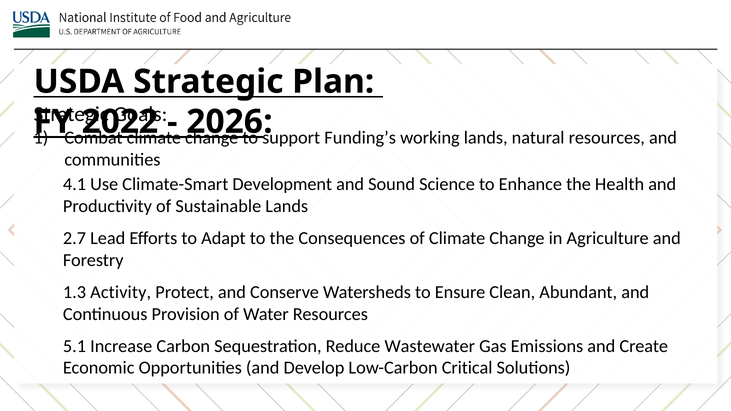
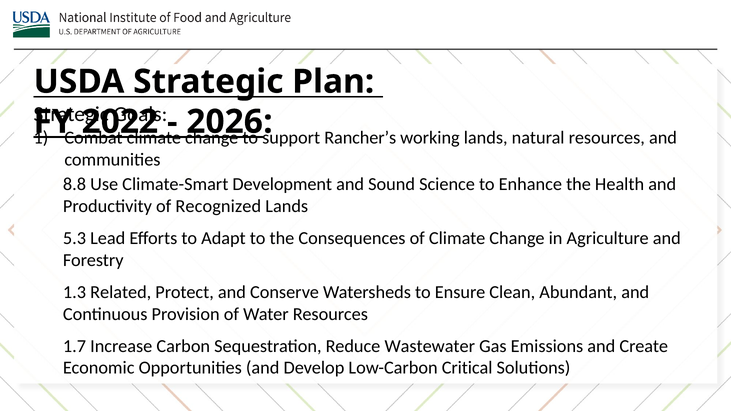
Funding’s: Funding’s -> Rancher’s (360, 138)
4.1: 4.1 -> 8.8 (74, 184)
Sustainable: Sustainable -> Recognized (218, 206)
2.7: 2.7 -> 5.3 (74, 238)
Activity: Activity -> Related (121, 292)
5.1: 5.1 -> 1.7 (74, 346)
